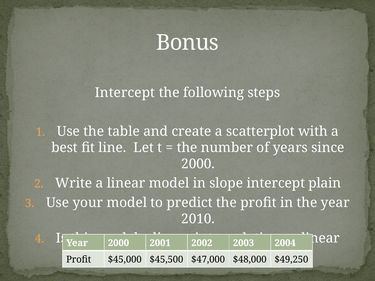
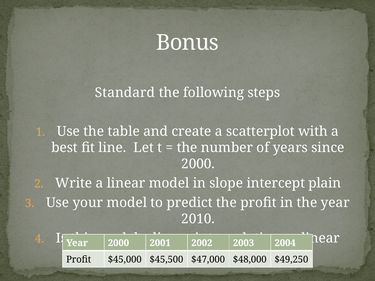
Intercept: Intercept -> Standard (125, 93)
